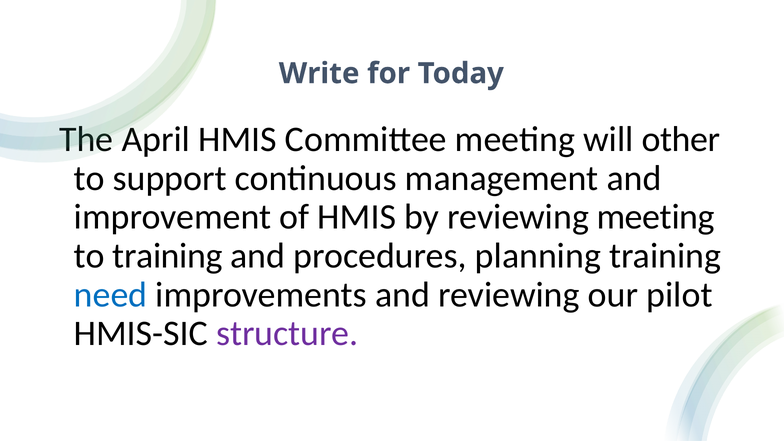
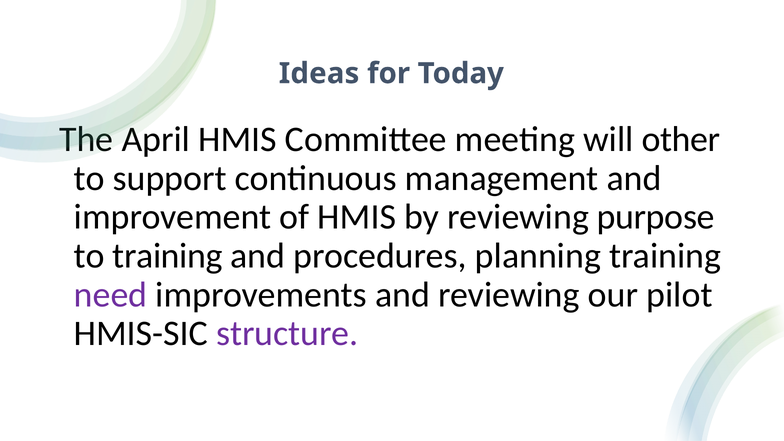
Write: Write -> Ideas (319, 73)
reviewing meeting: meeting -> purpose (656, 217)
need colour: blue -> purple (111, 295)
